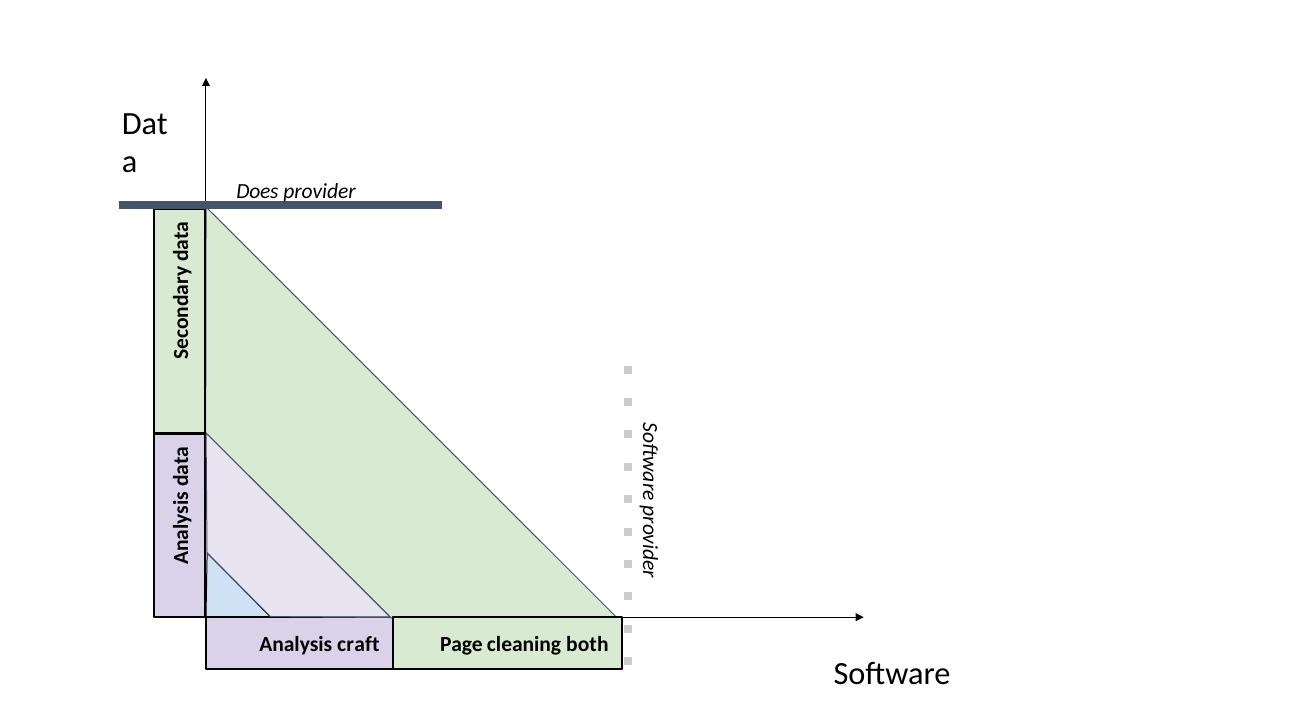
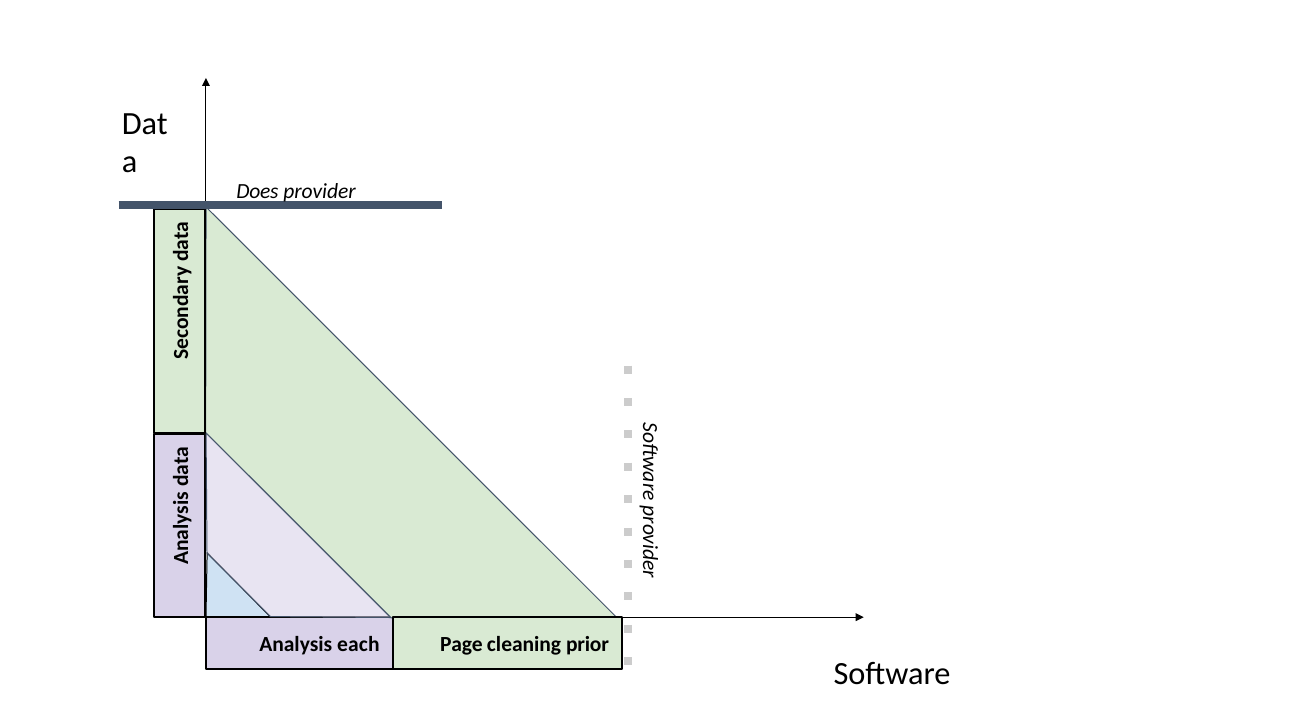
craft: craft -> each (358, 645)
both: both -> prior (588, 645)
